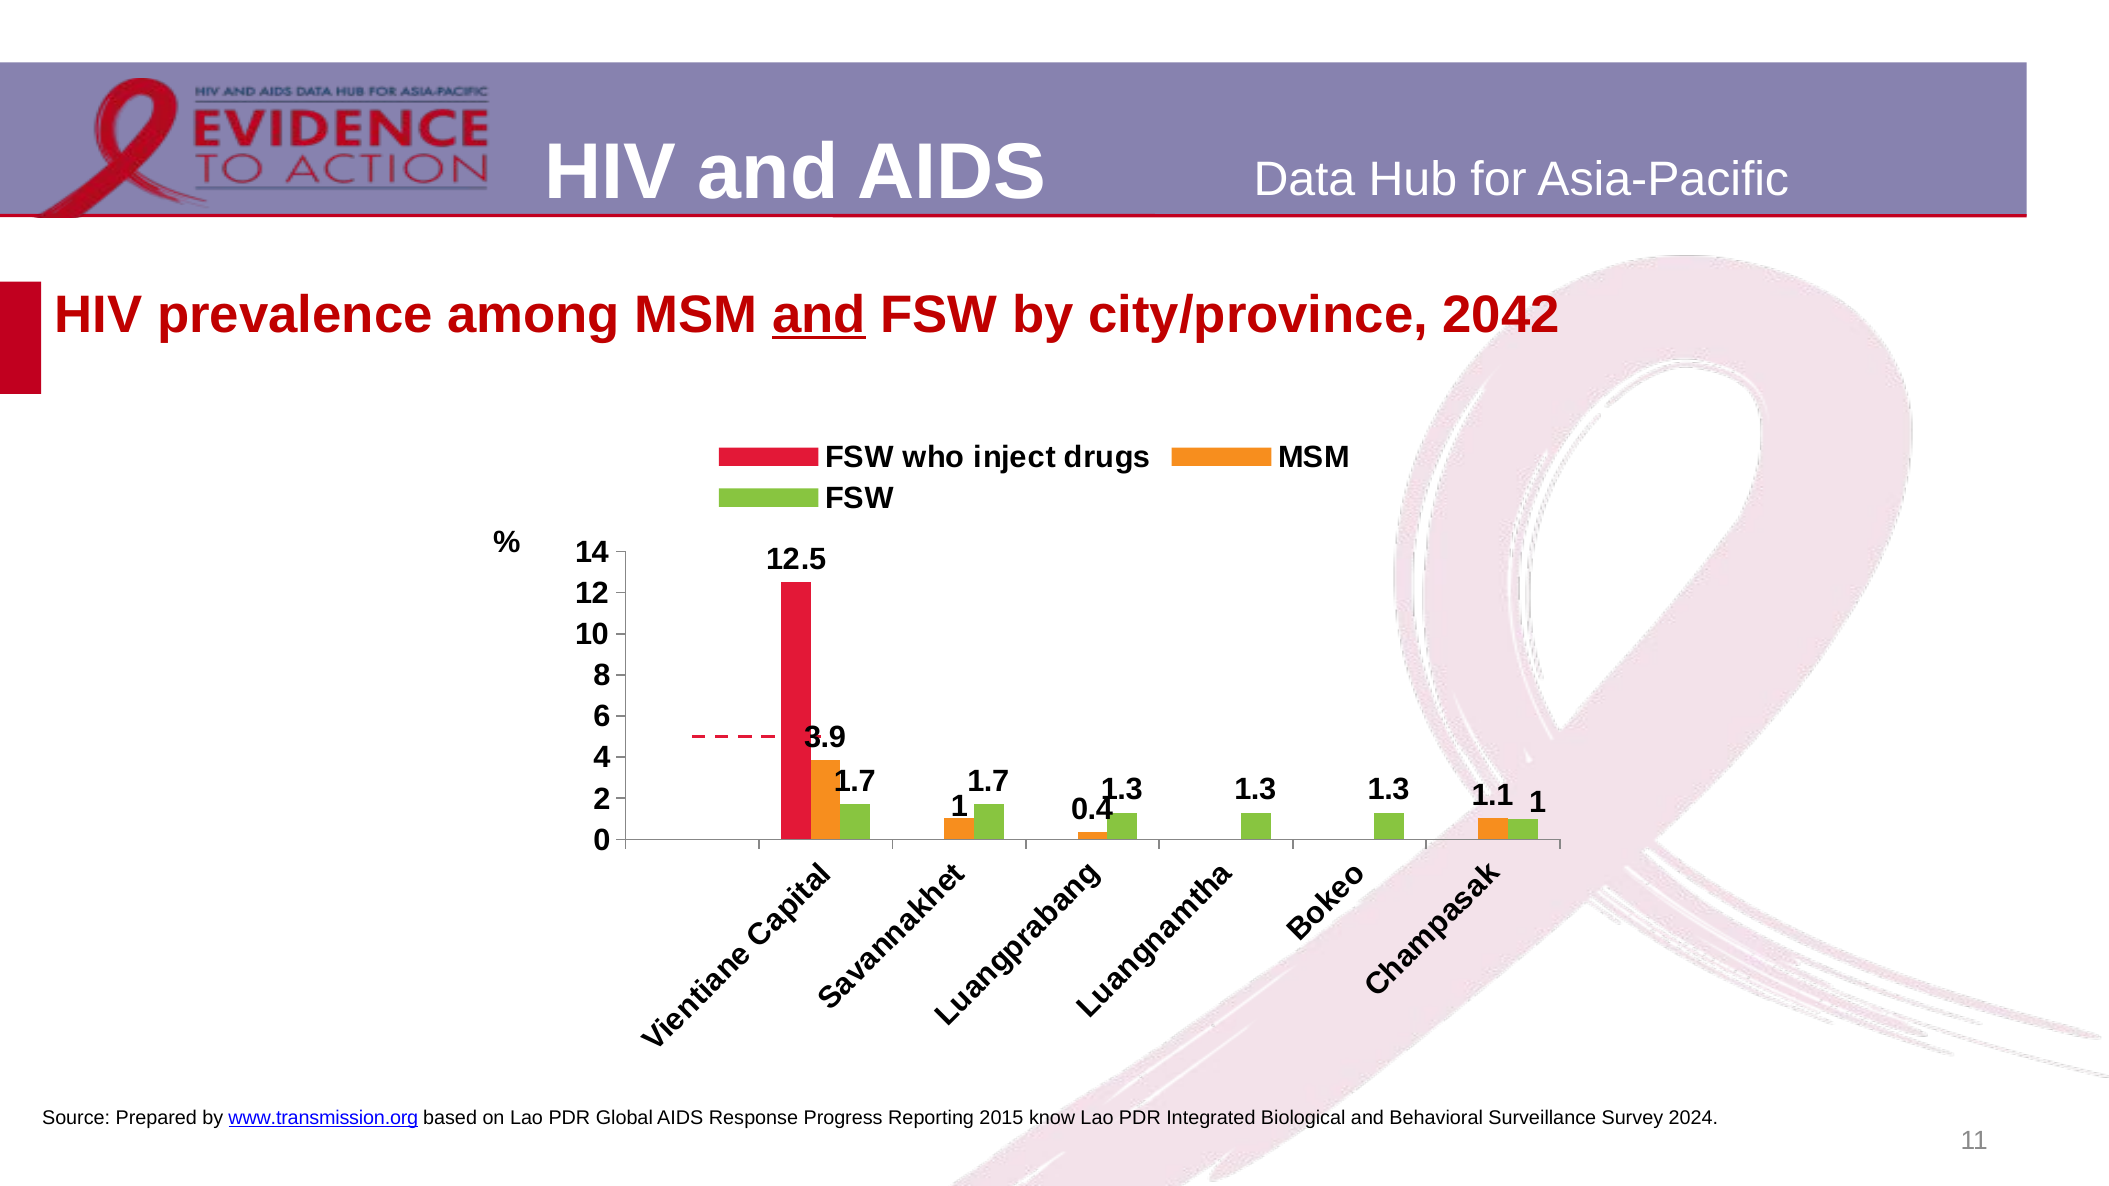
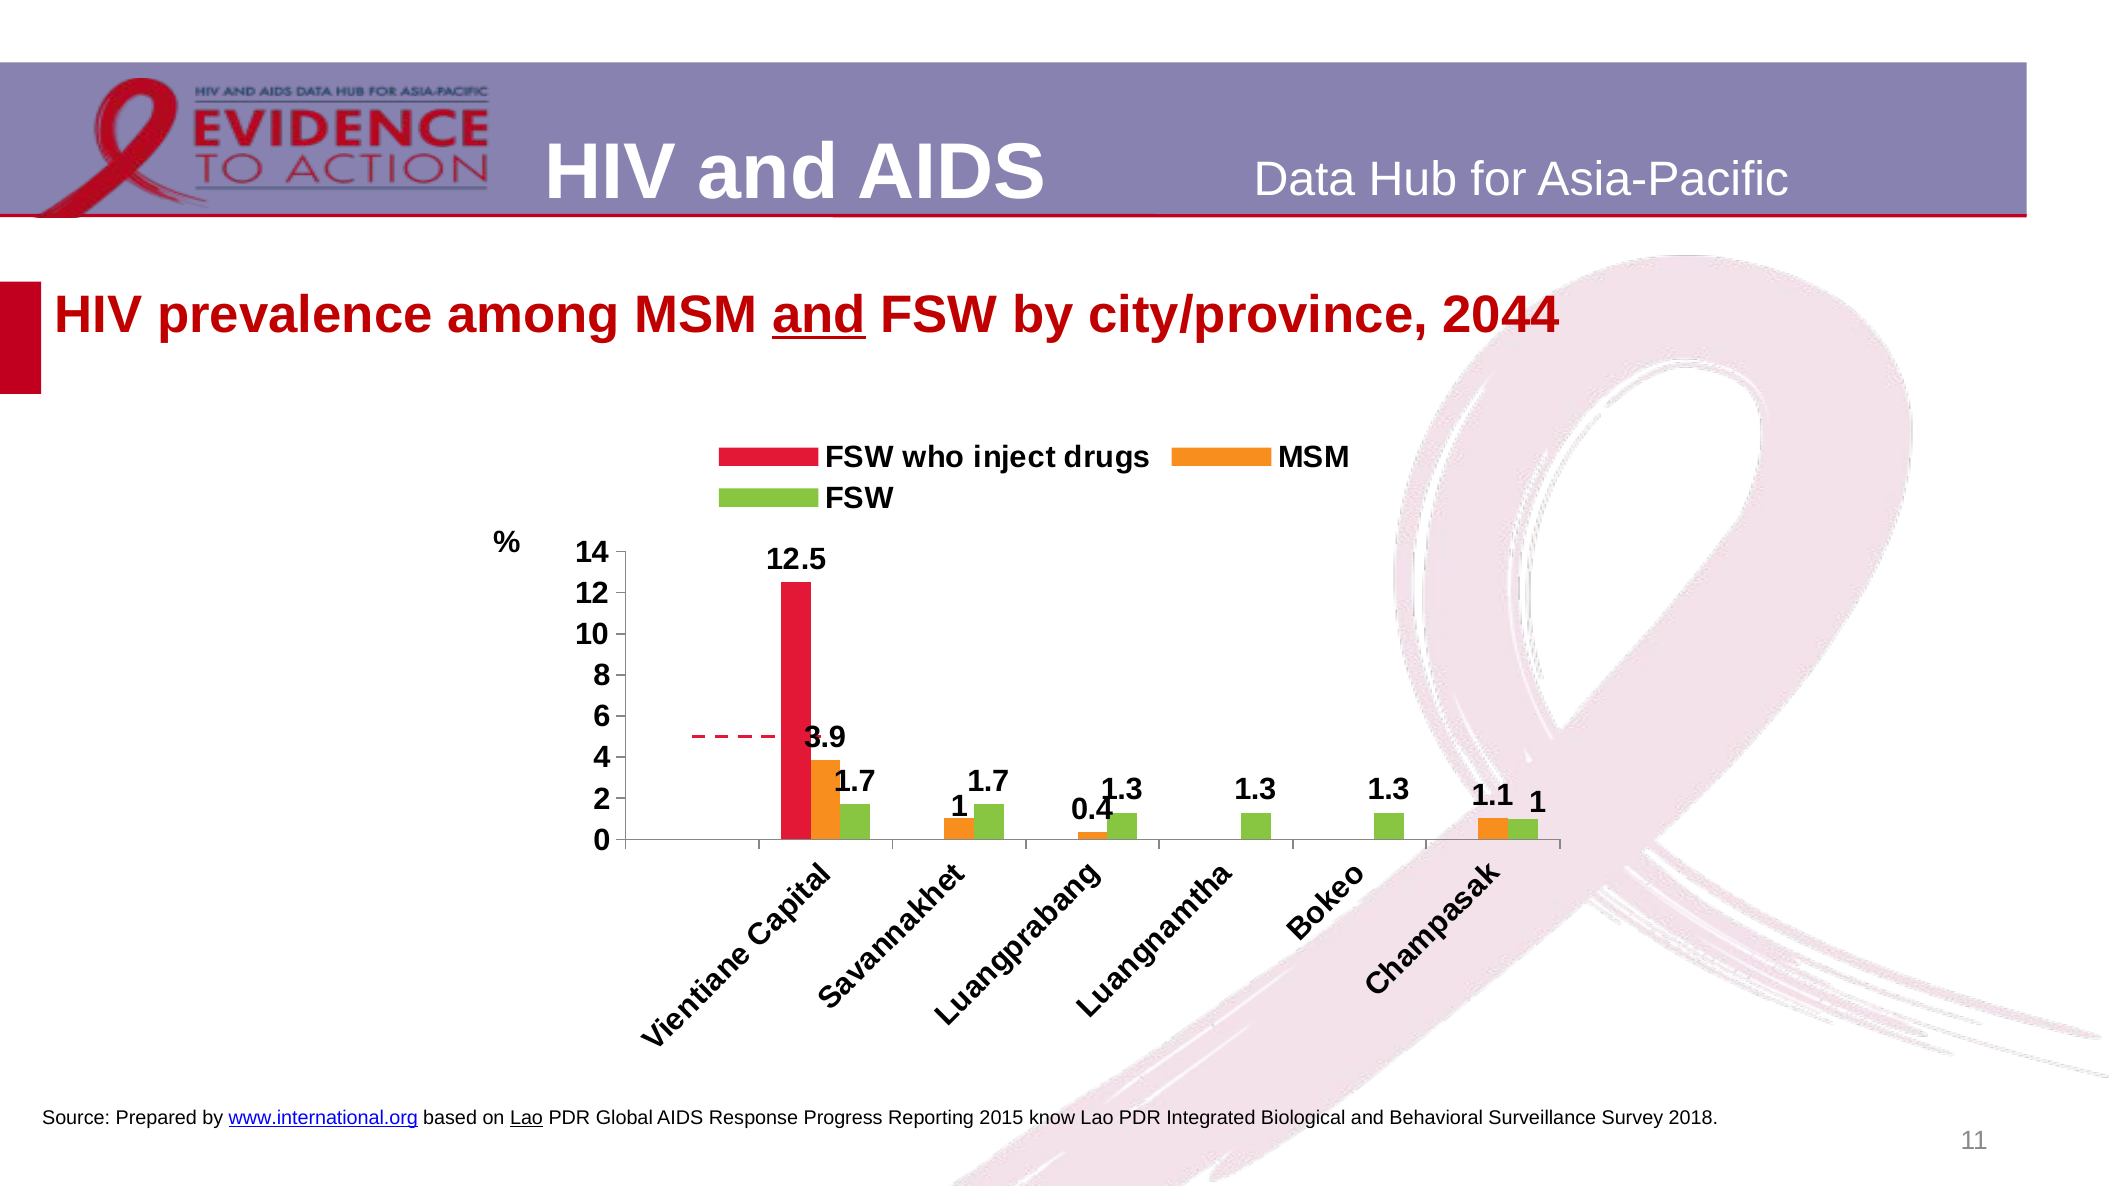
2042: 2042 -> 2044 (1501, 315)
www.transmission.org: www.transmission.org -> www.international.org (323, 1118)
Lao underline: none -> present (527, 1118)
2024: 2024 -> 2018 (1693, 1118)
